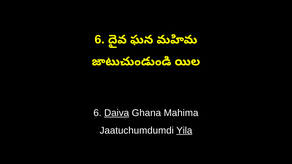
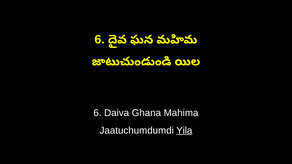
Daiva underline: present -> none (117, 113)
